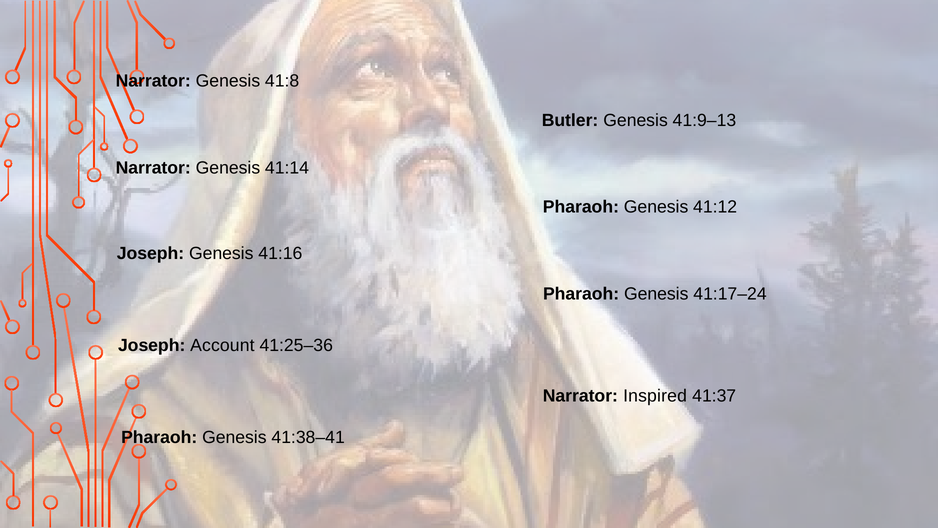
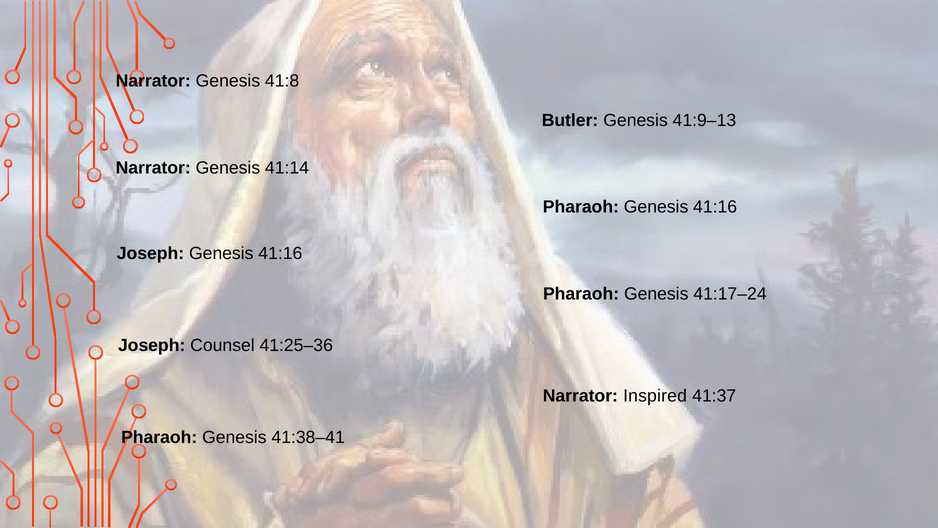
Pharaoh Genesis 41:12: 41:12 -> 41:16 (715, 207)
Account: Account -> Counsel (222, 345)
